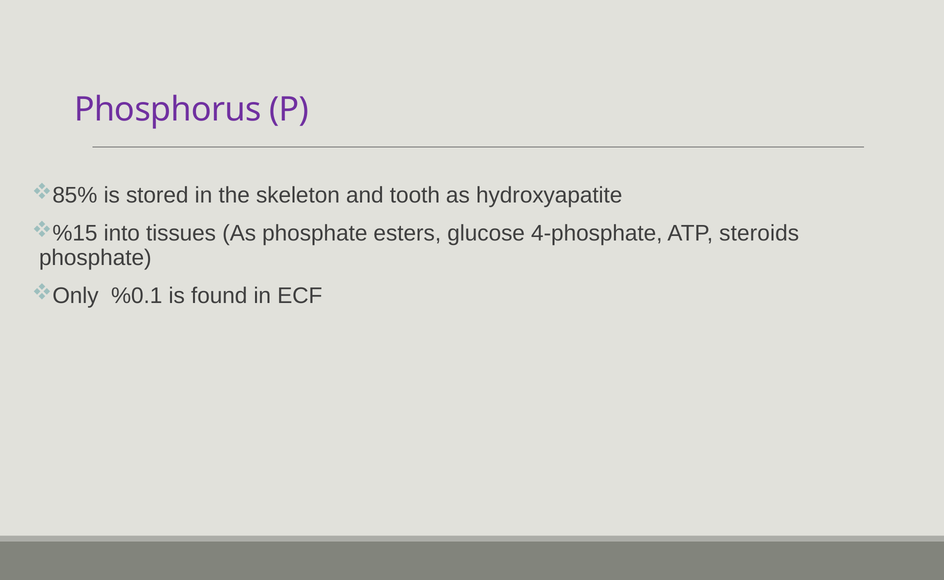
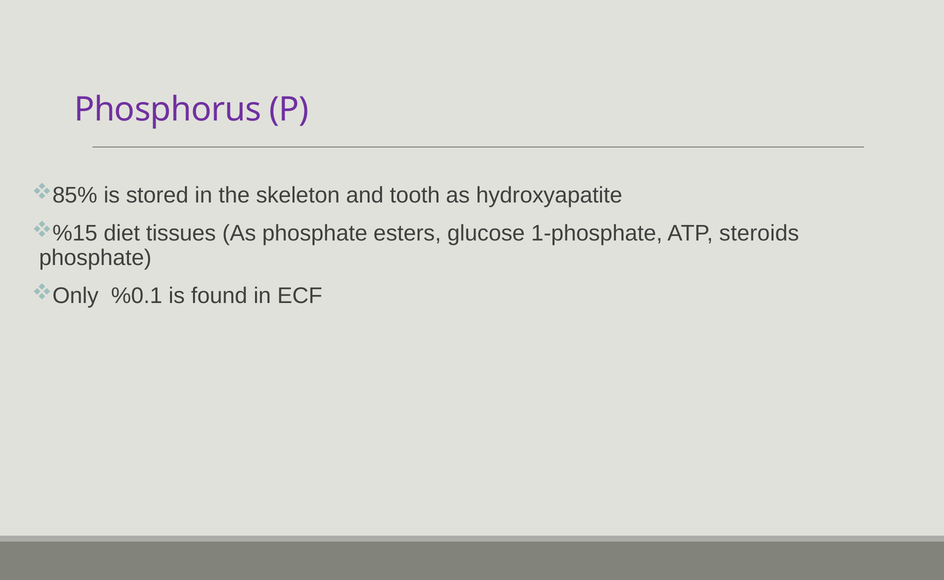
into: into -> diet (122, 233)
4-phosphate: 4-phosphate -> 1-phosphate (597, 233)
